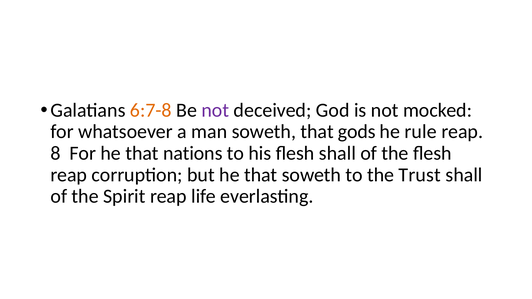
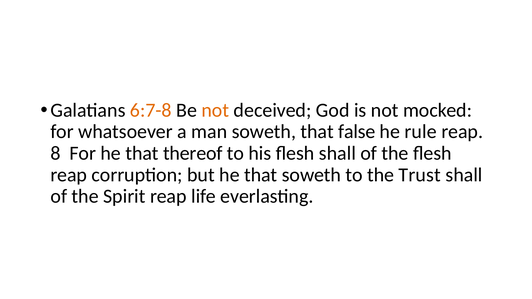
not colour: purple -> orange (215, 110)
gods: gods -> false (357, 132)
nations: nations -> thereof (193, 153)
